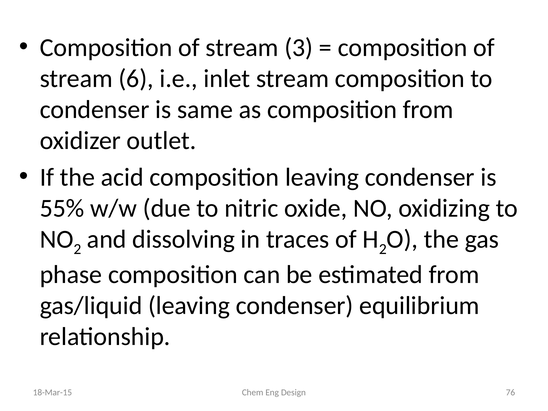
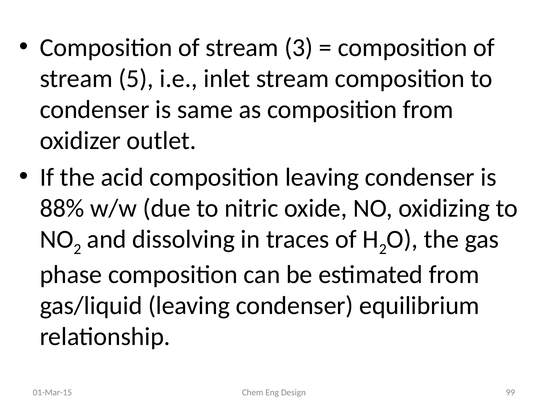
6: 6 -> 5 (136, 79)
55%: 55% -> 88% (62, 208)
76: 76 -> 99 (510, 392)
18-Mar-15: 18-Mar-15 -> 01-Mar-15 (52, 392)
